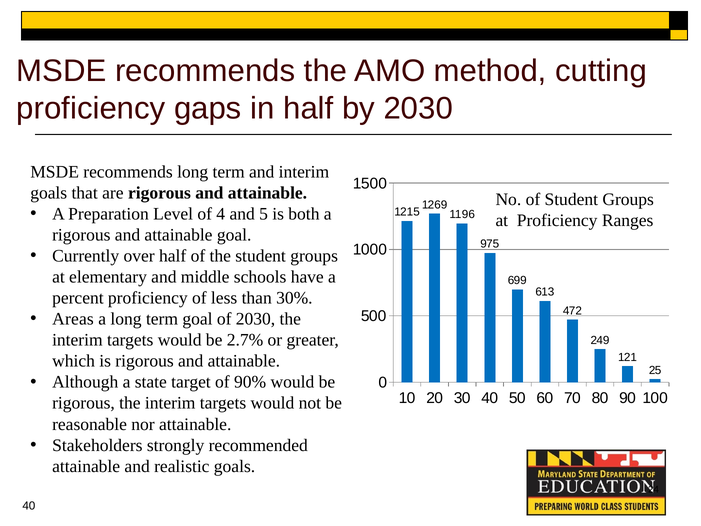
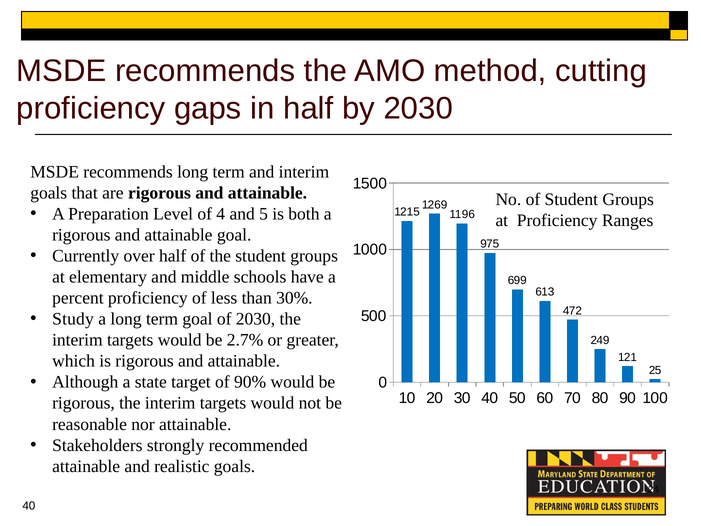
Areas: Areas -> Study (73, 319)
